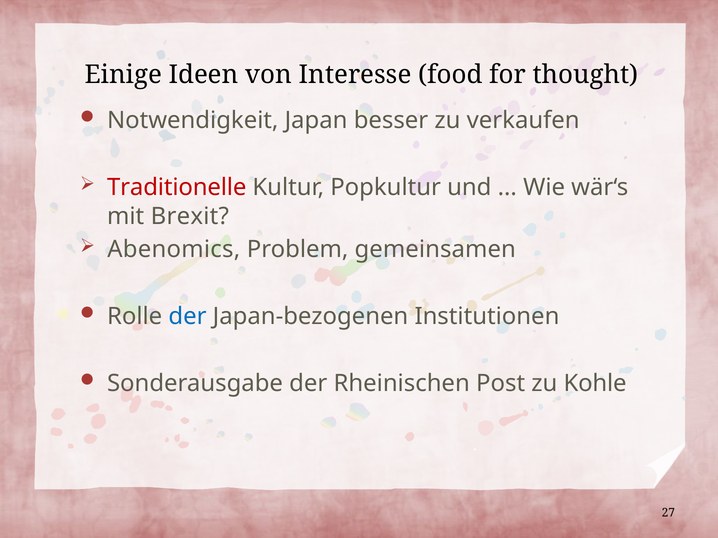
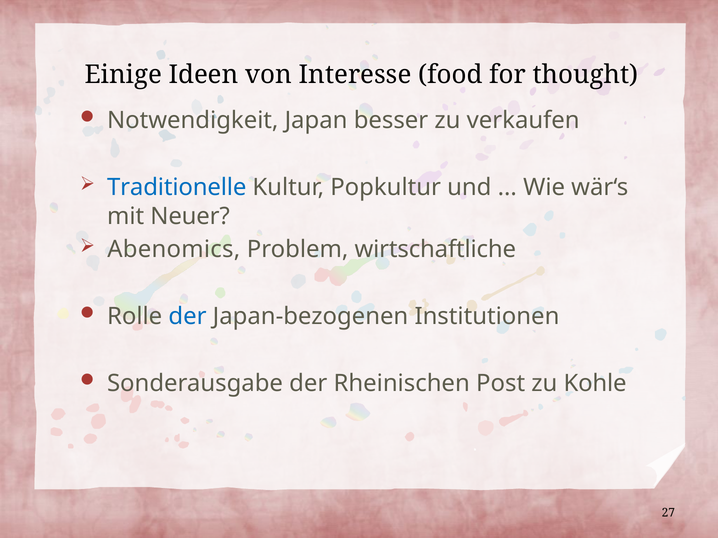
Traditionelle colour: red -> blue (177, 188)
Brexit: Brexit -> Neuer (190, 216)
gemeinsamen: gemeinsamen -> wirtschaftliche (435, 250)
